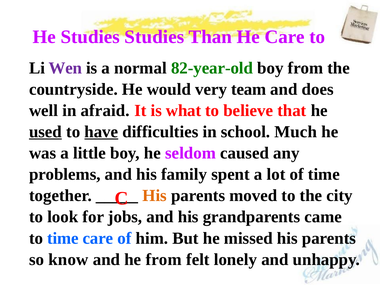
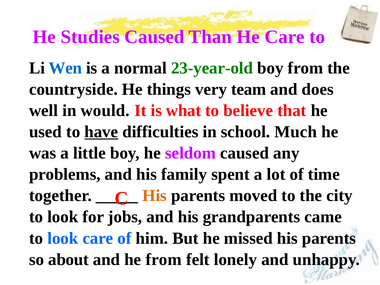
Studies Studies: Studies -> Caused (154, 37)
Wen colour: purple -> blue (65, 68)
82-year-old: 82-year-old -> 23-year-old (212, 68)
would: would -> things (169, 89)
afraid: afraid -> would (105, 111)
used underline: present -> none (45, 132)
time: time -> look (63, 238)
know: know -> about (69, 259)
